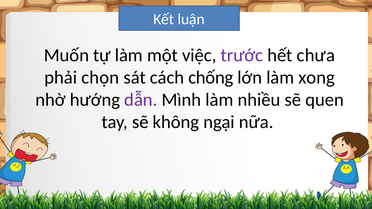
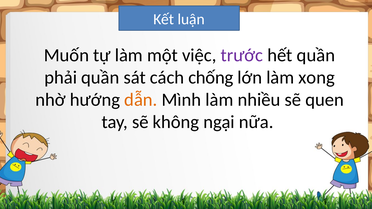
hết chưa: chưa -> quần (316, 55)
phải chọn: chọn -> quần (100, 78)
dẫn colour: purple -> orange (141, 100)
